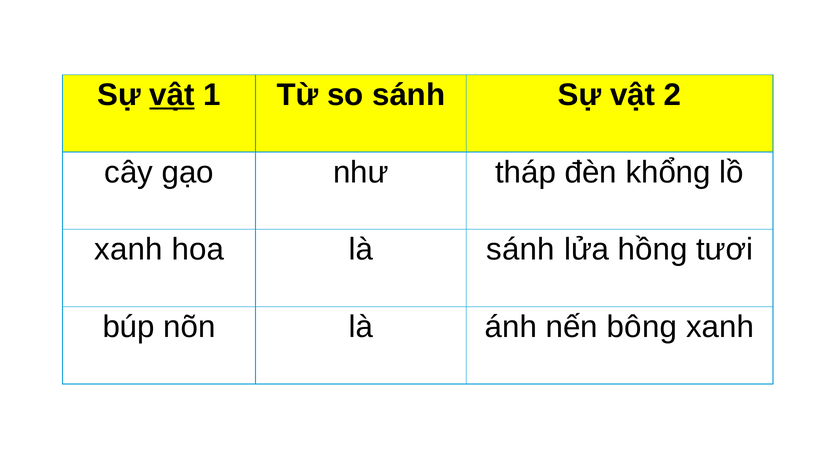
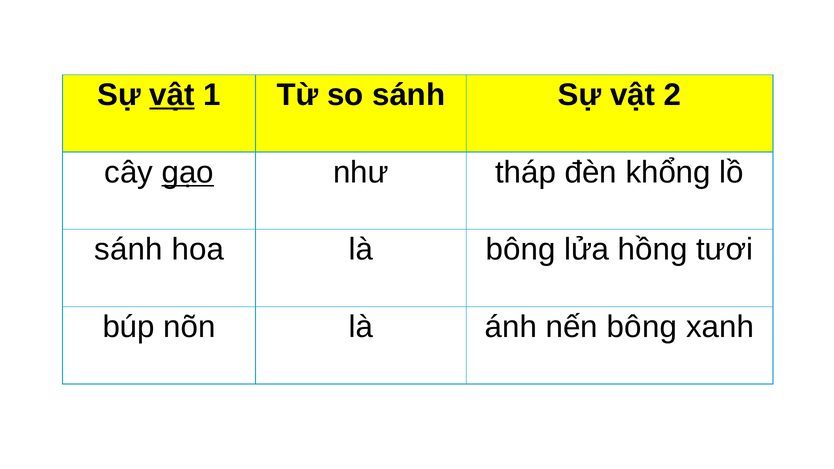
gạo underline: none -> present (188, 172)
xanh: xanh -> sánh (128, 250)
là sánh: sánh -> bông (521, 250)
